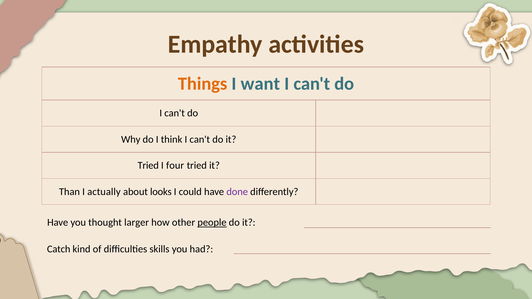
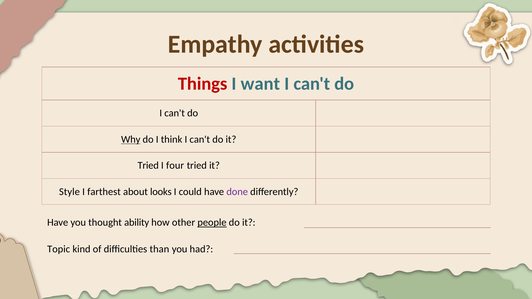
Things colour: orange -> red (203, 84)
Why underline: none -> present (131, 139)
Than: Than -> Style (69, 192)
actually: actually -> farthest (104, 192)
larger: larger -> ability (137, 223)
Catch: Catch -> Topic (59, 249)
skills: skills -> than (159, 249)
